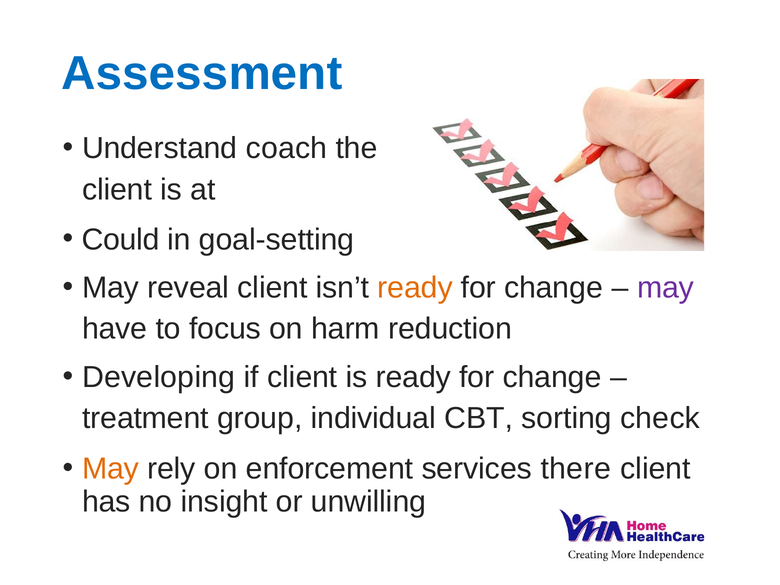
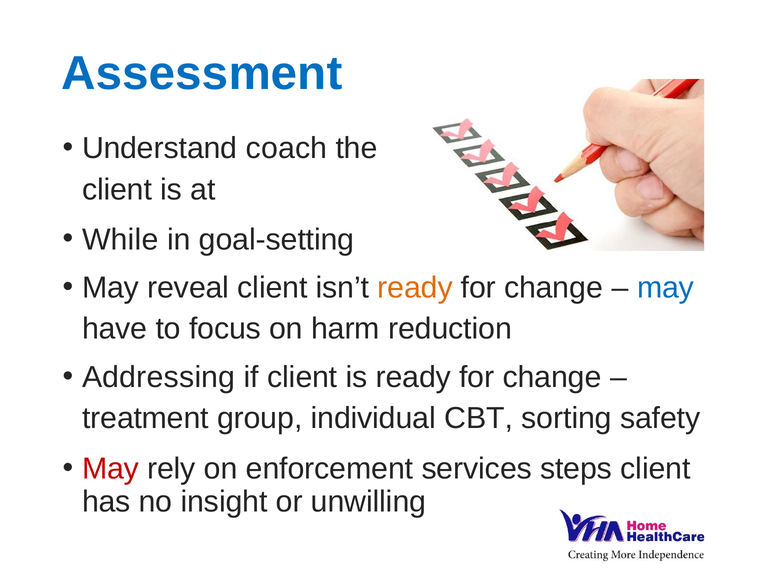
Could: Could -> While (120, 240)
may colour: purple -> blue (666, 288)
Developing: Developing -> Addressing (159, 377)
check: check -> safety (660, 418)
May colour: orange -> red (110, 469)
there: there -> steps (576, 469)
